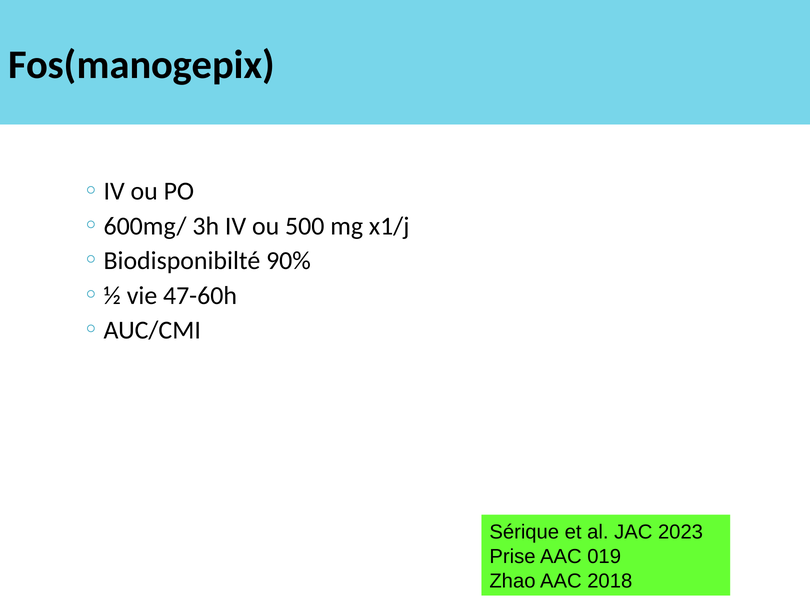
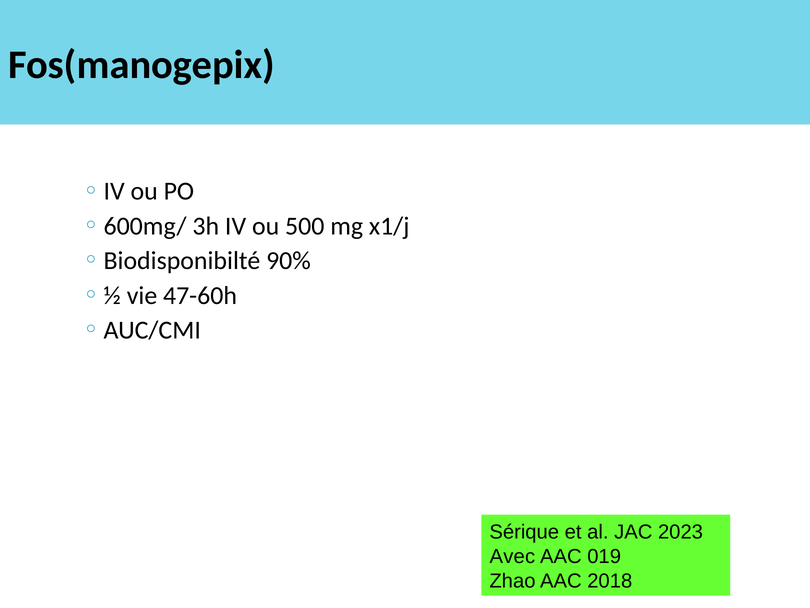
Prise: Prise -> Avec (512, 556)
